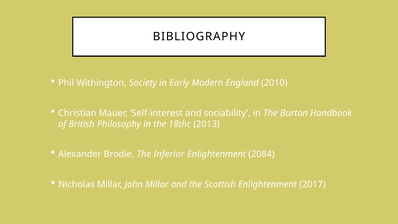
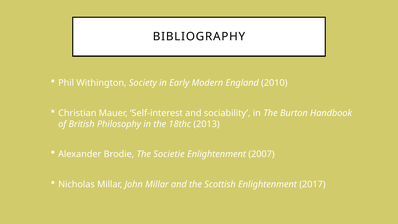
Inferior: Inferior -> Societie (169, 154)
2084: 2084 -> 2007 (261, 154)
